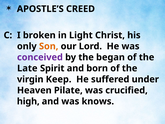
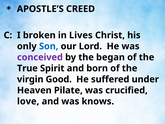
Light: Light -> Lives (81, 35)
Son colour: orange -> blue (49, 46)
Late: Late -> True (27, 68)
Keep: Keep -> Good (59, 79)
high: high -> love (28, 101)
